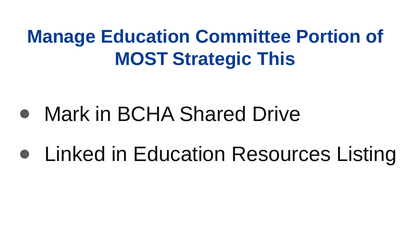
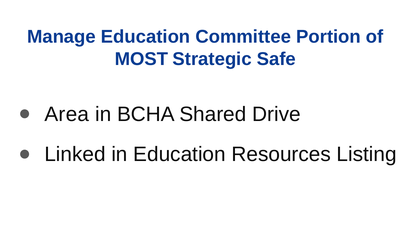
This: This -> Safe (276, 59)
Mark: Mark -> Area (67, 114)
